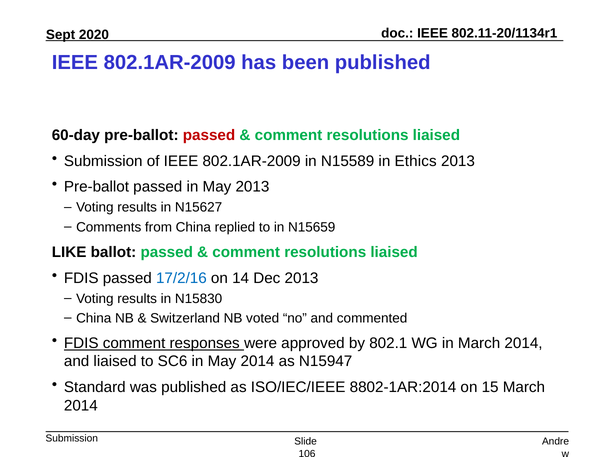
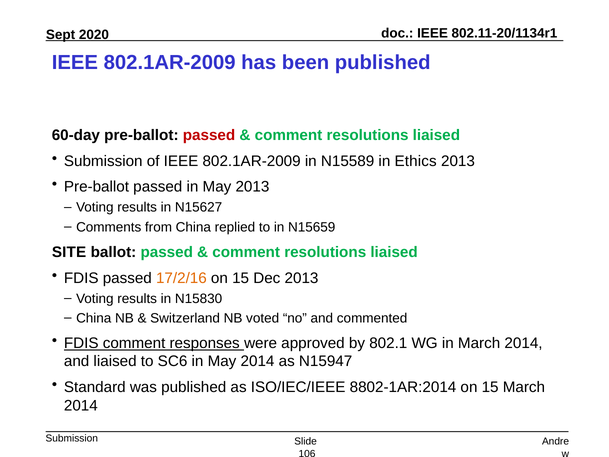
LIKE: LIKE -> SITE (69, 252)
17/2/16 colour: blue -> orange (181, 278)
14: 14 -> 15 (241, 278)
